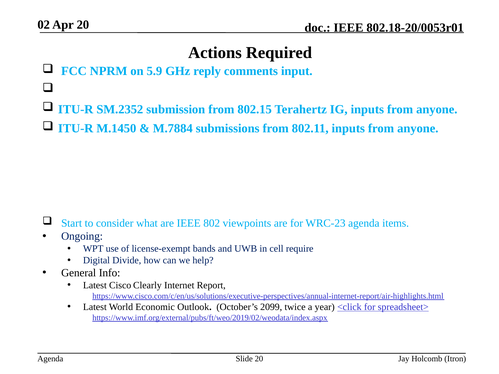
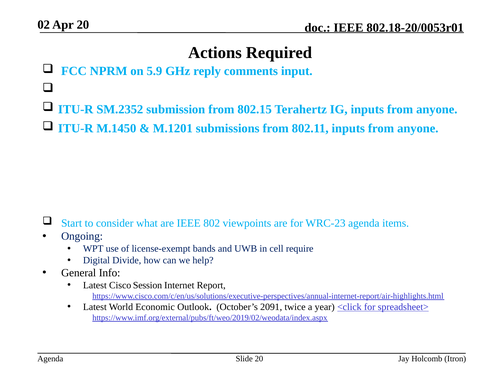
M.7884: M.7884 -> M.1201 (173, 128)
Clearly: Clearly -> Session (148, 285)
2099: 2099 -> 2091 (271, 307)
